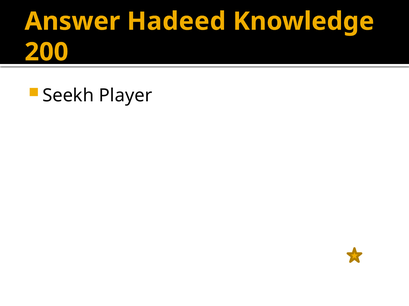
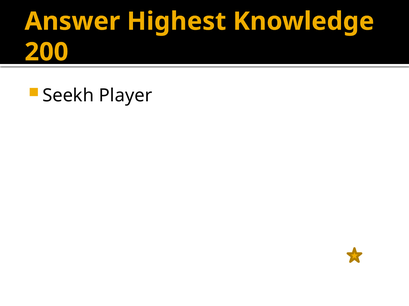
Hadeed: Hadeed -> Highest (177, 21)
